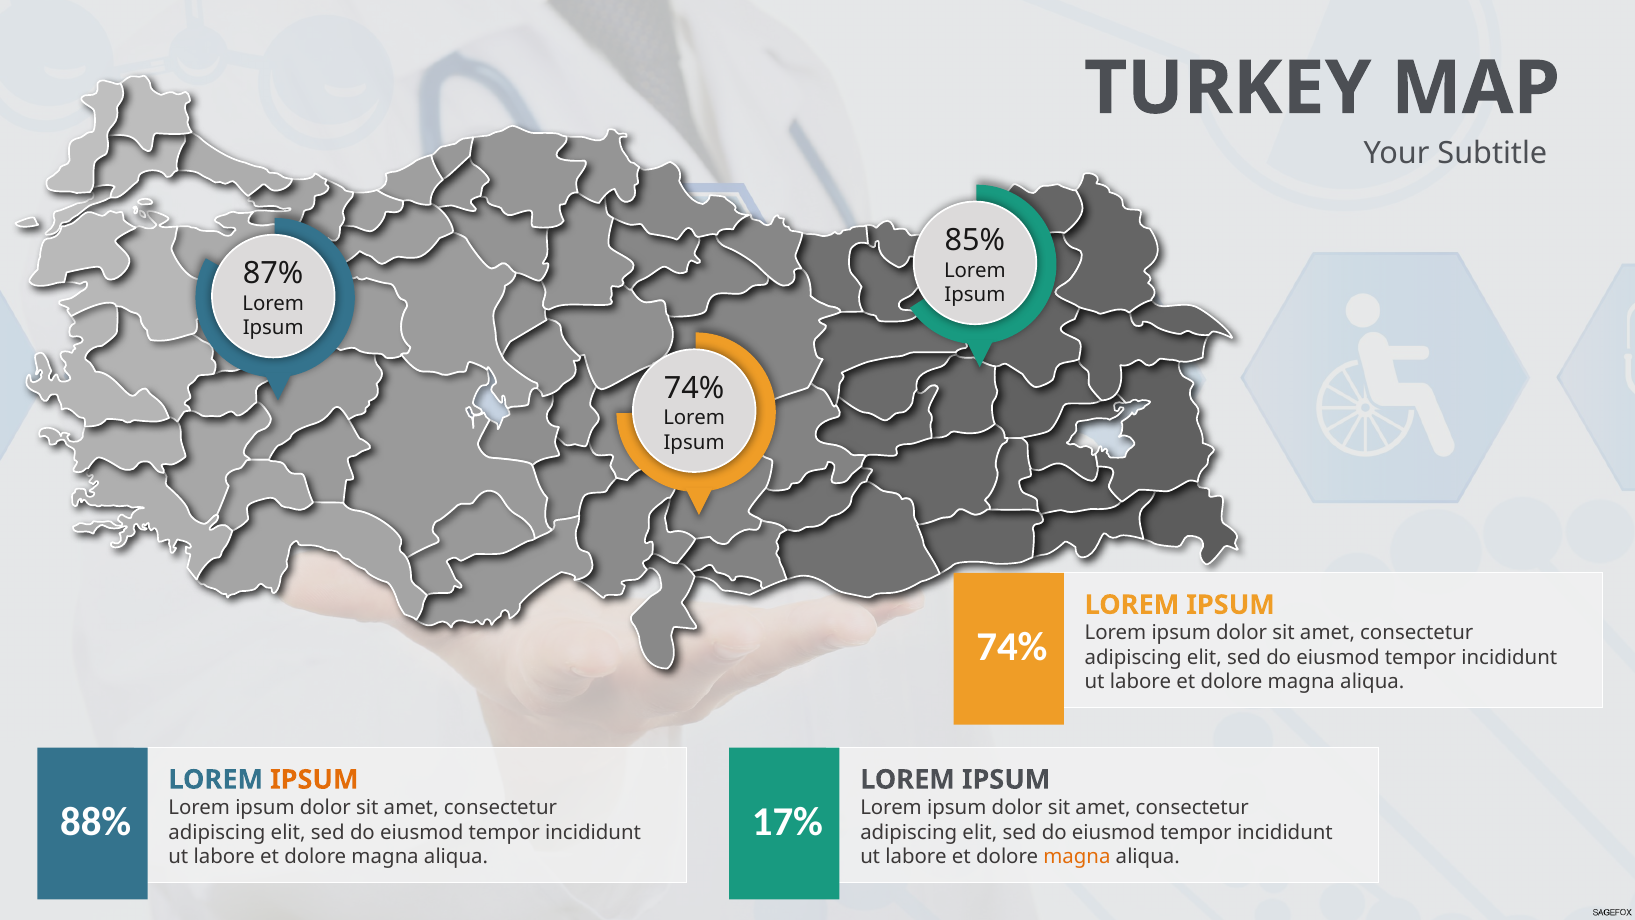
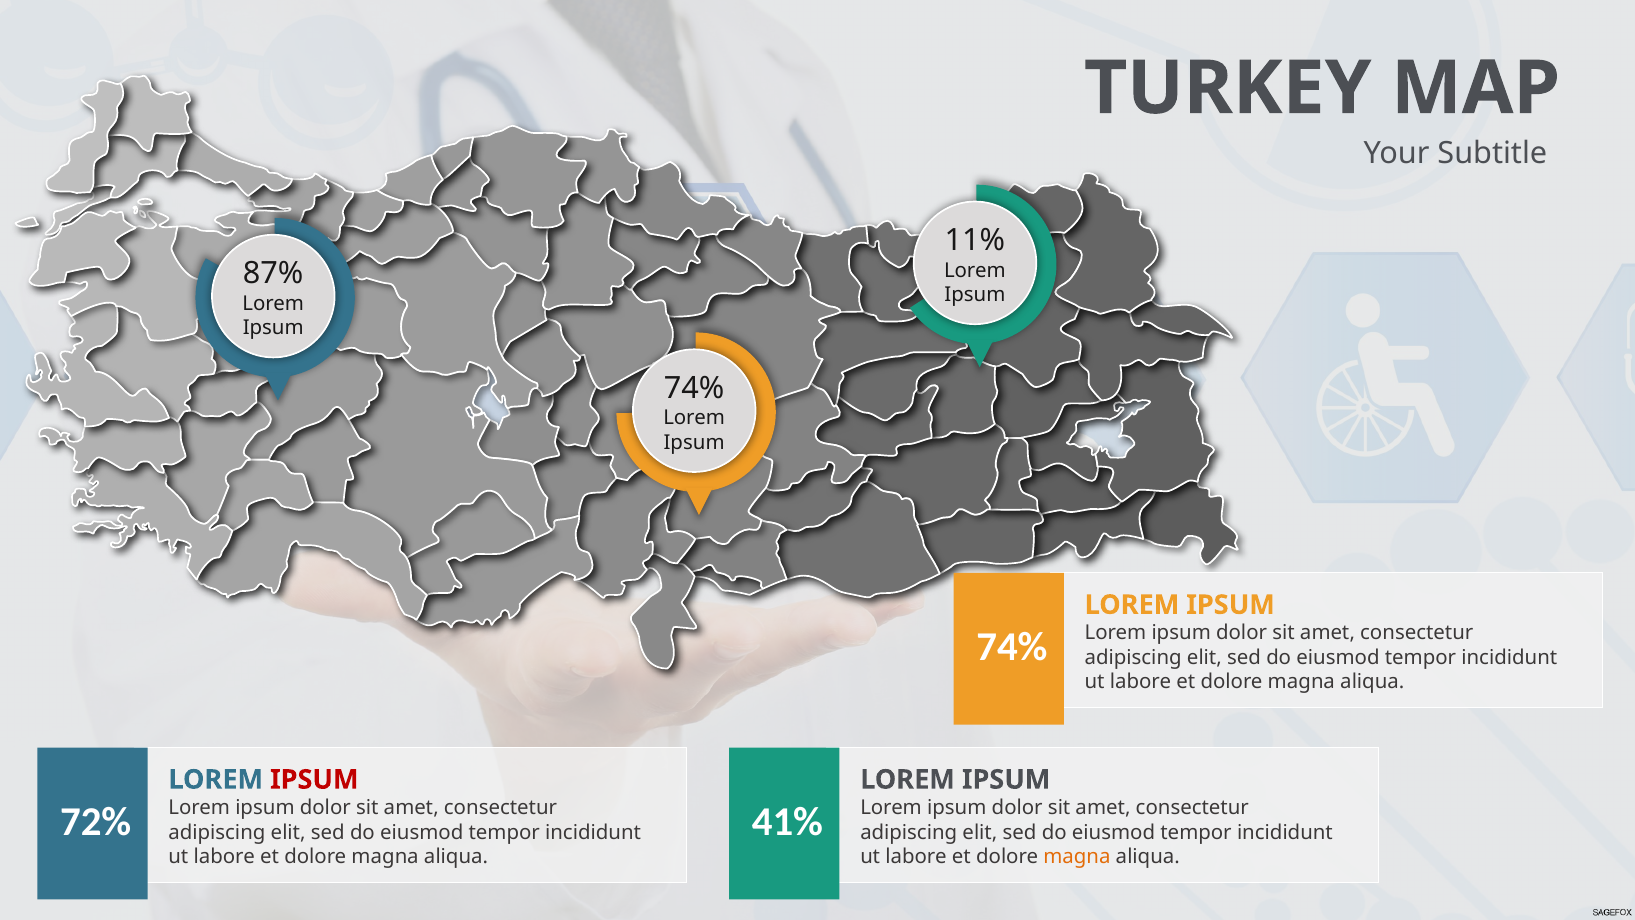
85%: 85% -> 11% (975, 240)
IPSUM colour: orange -> red (314, 779)
88%: 88% -> 72% (96, 822)
17%: 17% -> 41% (787, 822)
